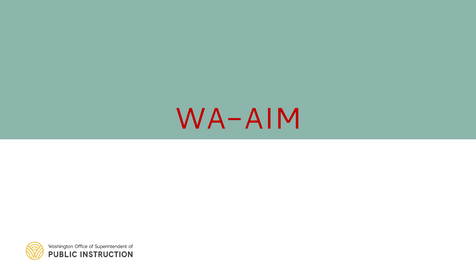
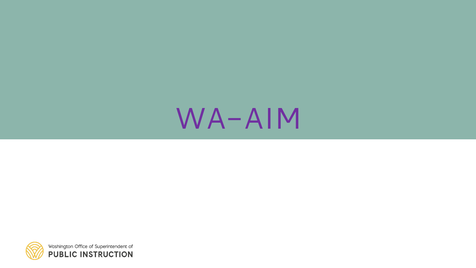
WA-AIM colour: red -> purple (238, 119)
